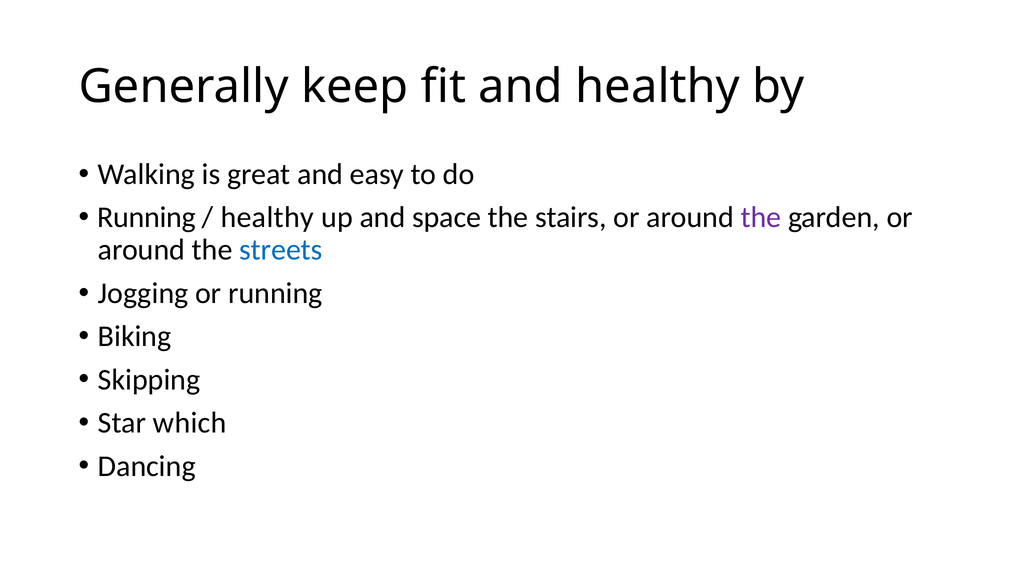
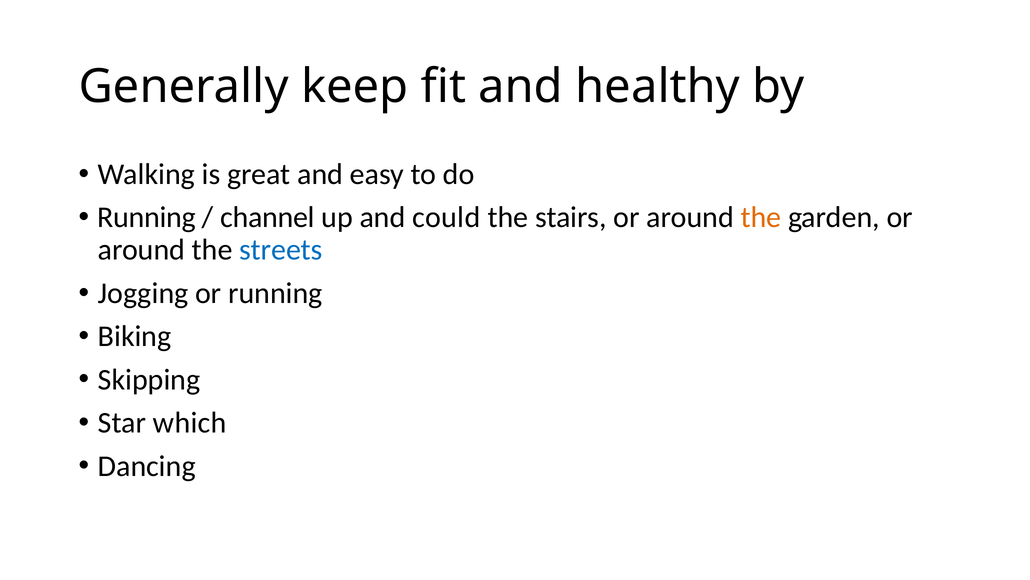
healthy: healthy -> channel (268, 217)
space: space -> could (446, 217)
the colour: purple -> orange (761, 217)
